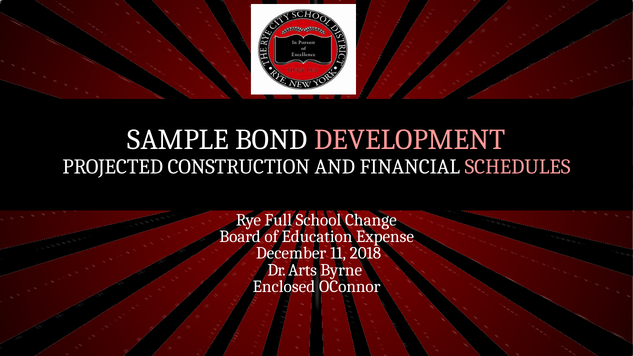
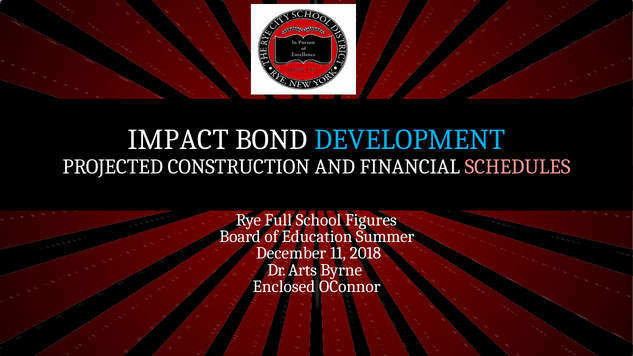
SAMPLE: SAMPLE -> IMPACT (178, 140)
DEVELOPMENT colour: pink -> light blue (410, 140)
Change: Change -> Figures (371, 220)
Expense: Expense -> Summer (385, 237)
